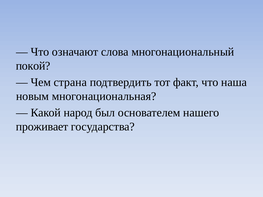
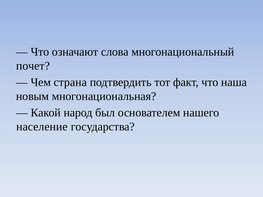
покой: покой -> почет (33, 66)
проживает: проживает -> население (42, 127)
